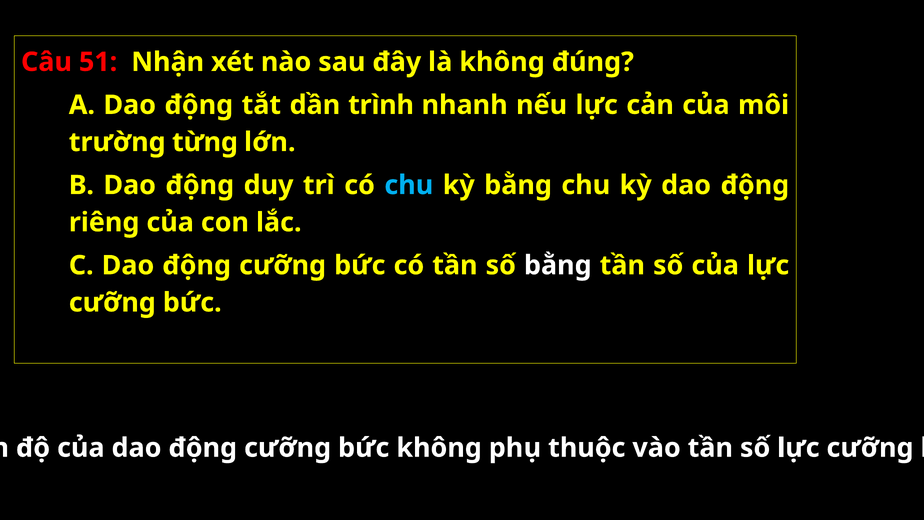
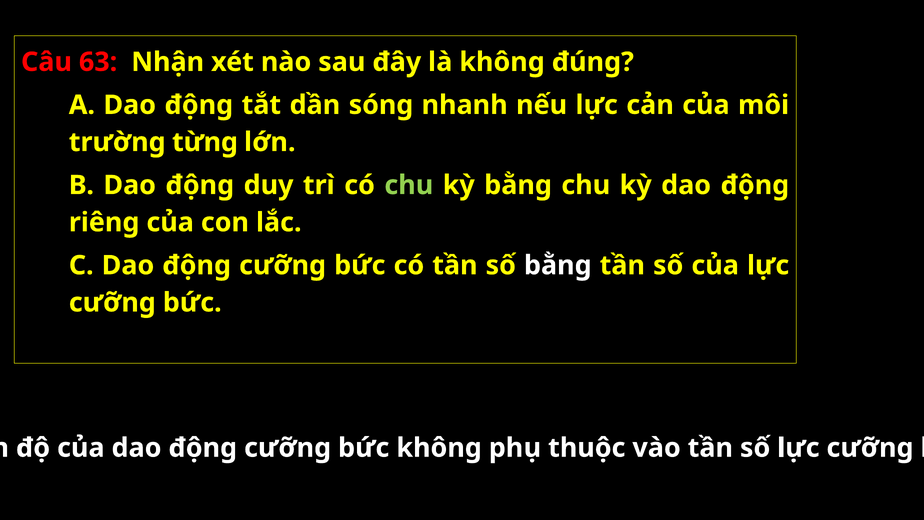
51: 51 -> 63 (98, 62)
trình: trình -> sóng (381, 105)
chu colour: light blue -> light green (409, 185)
